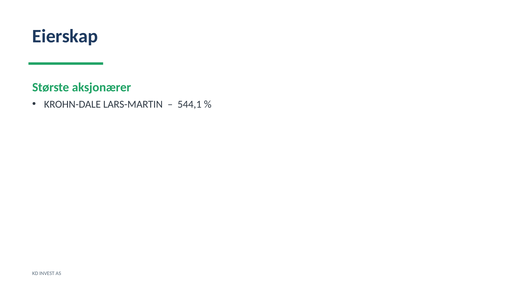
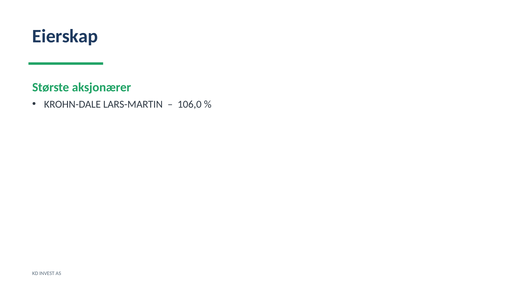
544,1: 544,1 -> 106,0 (190, 104)
